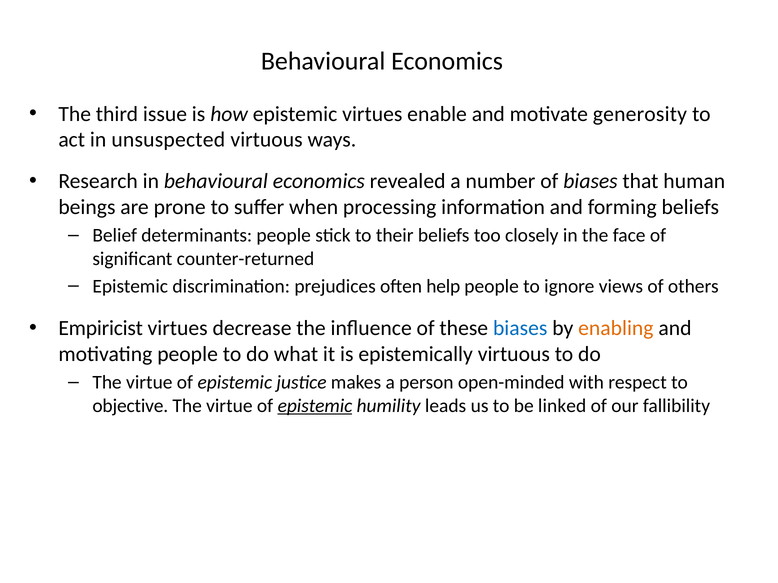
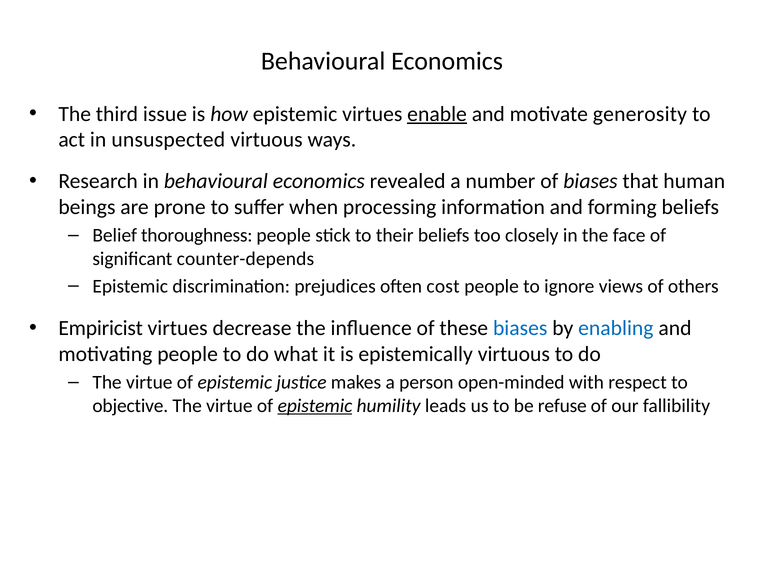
enable underline: none -> present (437, 114)
determinants: determinants -> thoroughness (197, 236)
counter-returned: counter-returned -> counter-depends (245, 259)
help: help -> cost (443, 286)
enabling colour: orange -> blue (616, 328)
linked: linked -> refuse (562, 406)
